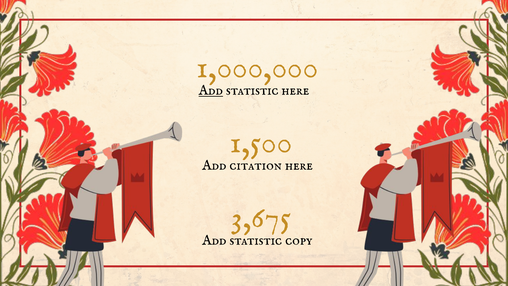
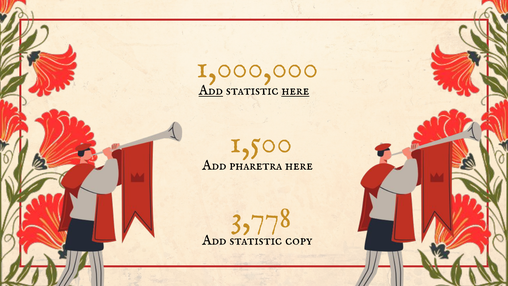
here underline: none -> present (295, 90)
citation: citation -> pharetra (256, 165)
3,675: 3,675 -> 3,778 (261, 217)
